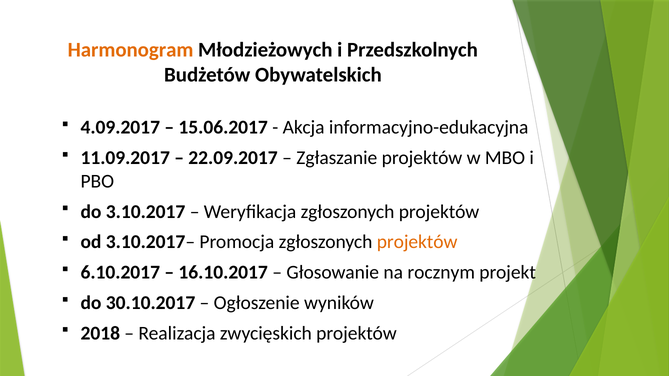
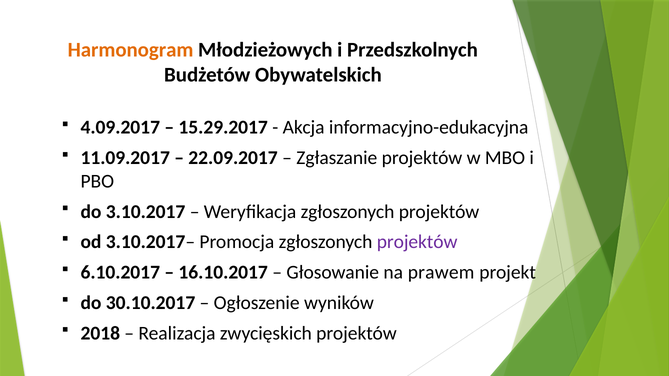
15.06.2017: 15.06.2017 -> 15.29.2017 (223, 128)
projektów colour: orange -> purple (417, 242)
rocznym: rocznym -> prawem (441, 273)
